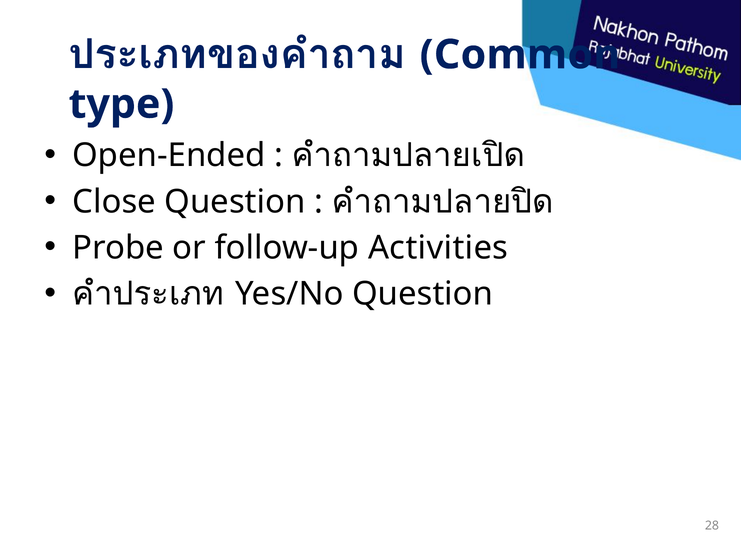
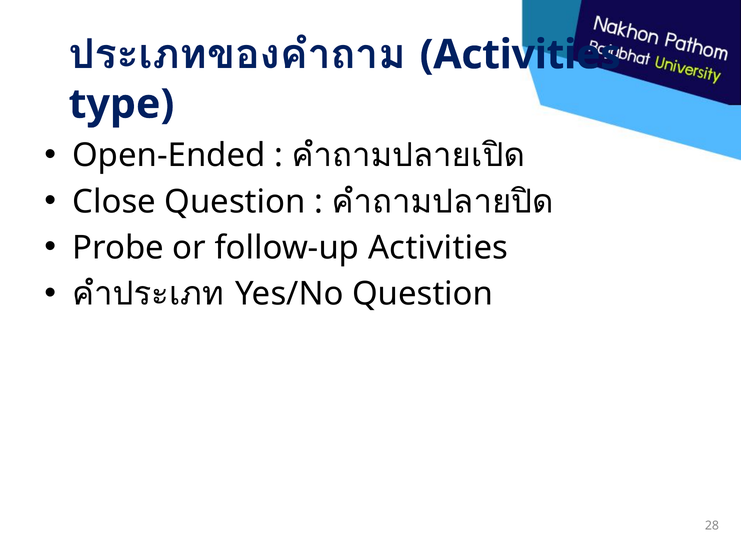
Common: Common -> Activities (520, 55)
